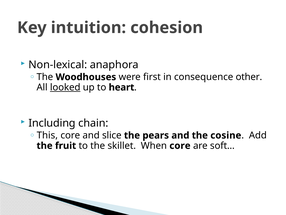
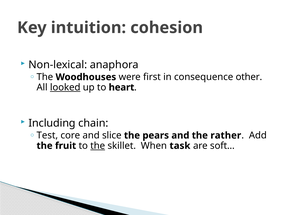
This: This -> Test (47, 135)
cosine: cosine -> rather (226, 135)
the underline: none -> present (98, 145)
When core: core -> task (180, 145)
